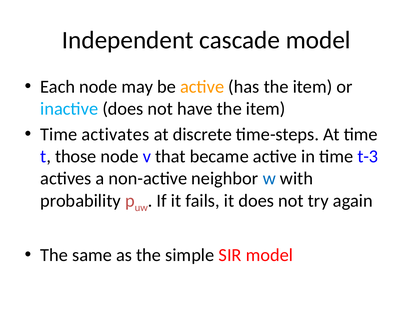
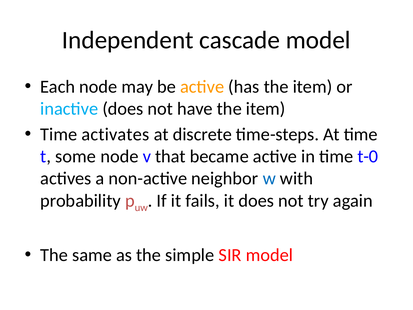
those: those -> some (76, 156)
t-3: t-3 -> t-0 (368, 156)
